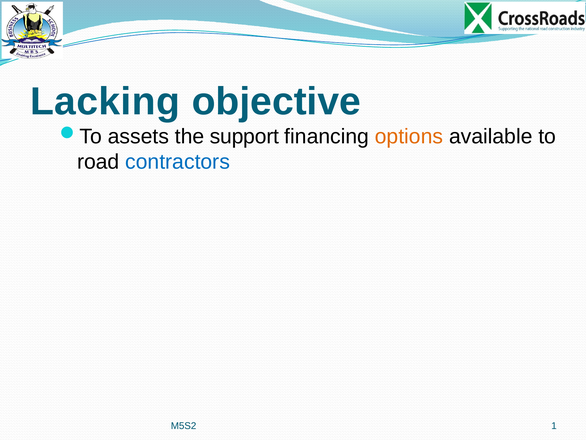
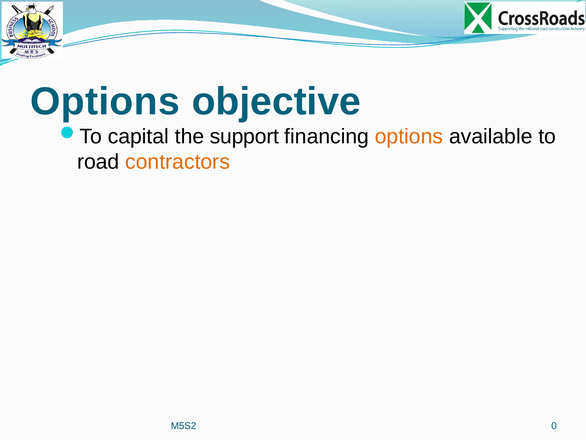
Lacking: Lacking -> Options (105, 101)
assets: assets -> capital (138, 136)
contractors colour: blue -> orange (178, 162)
1: 1 -> 0 (554, 426)
